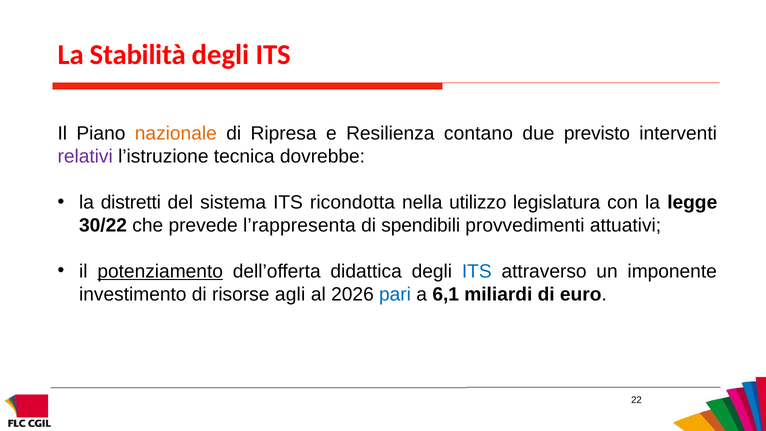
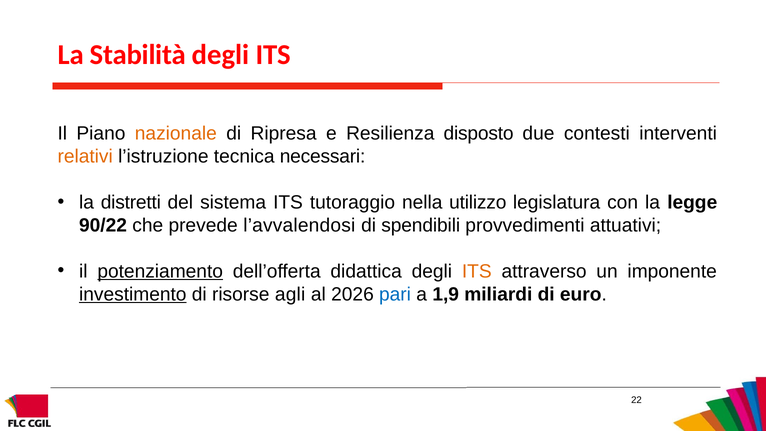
contano: contano -> disposto (479, 133)
previsto: previsto -> contesti (597, 133)
relativi colour: purple -> orange (85, 156)
dovrebbe: dovrebbe -> necessari (323, 156)
ricondotta: ricondotta -> tutoraggio (352, 202)
30/22: 30/22 -> 90/22 (103, 225)
l’rappresenta: l’rappresenta -> l’avvalendosi (299, 225)
ITS colour: blue -> orange (477, 271)
investimento underline: none -> present (133, 294)
6,1: 6,1 -> 1,9 (446, 294)
